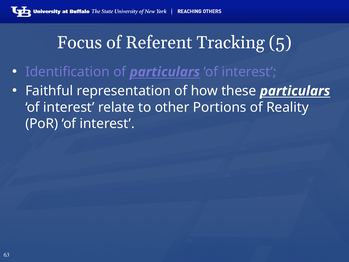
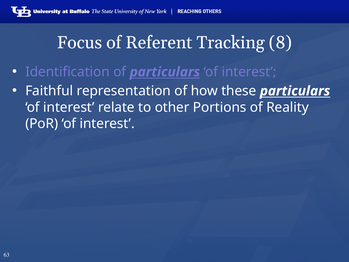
5: 5 -> 8 (280, 42)
